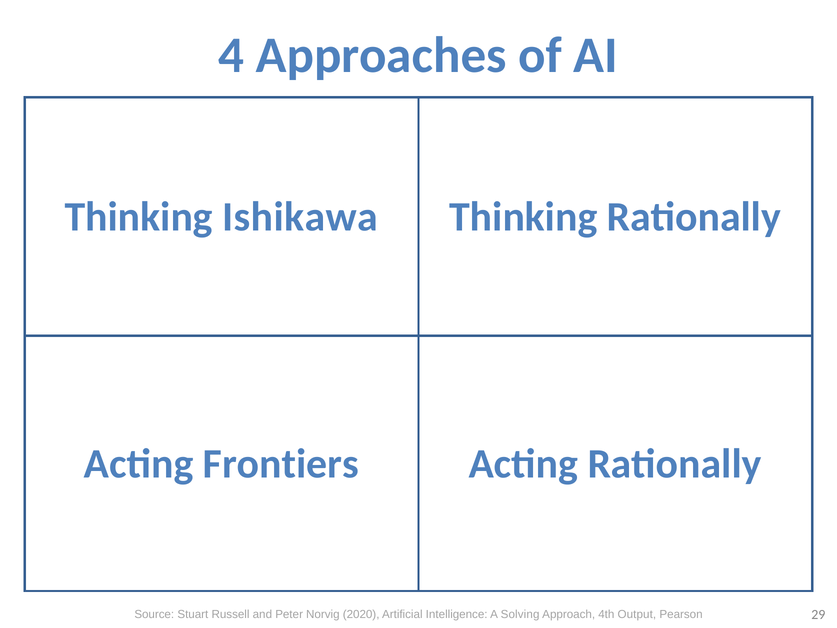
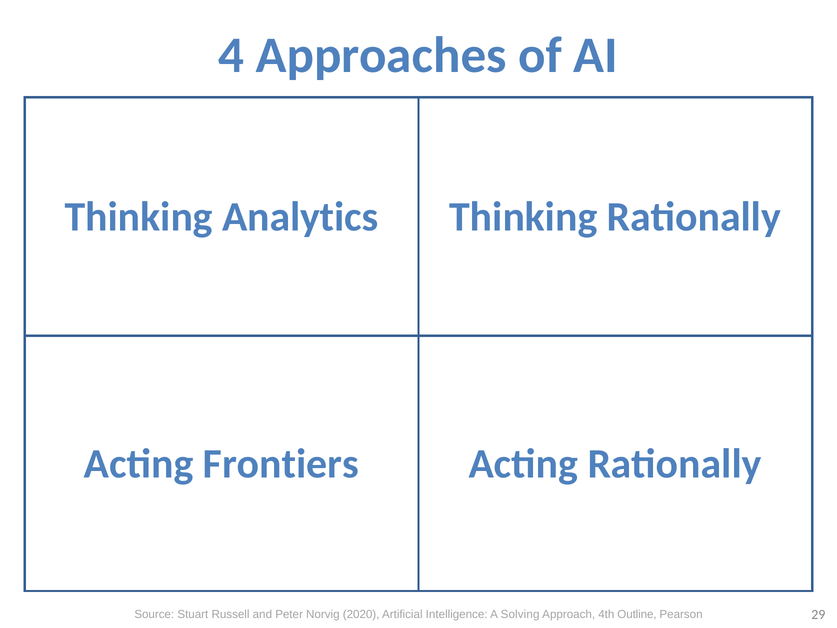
Ishikawa: Ishikawa -> Analytics (300, 217)
Output: Output -> Outline (637, 614)
